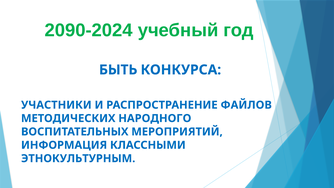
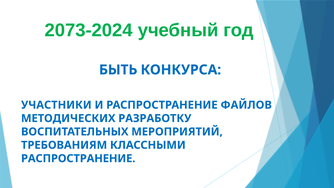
2090-2024: 2090-2024 -> 2073-2024 (89, 30)
НАРОДНОГО: НАРОДНОГО -> РАЗРАБОТКУ (155, 118)
ИНФОРМАЦИЯ: ИНФОРМАЦИЯ -> ТРЕБОВАНИЯМ (64, 145)
ЭТНОКУЛЬТУРНЫМ: ЭТНОКУЛЬТУРНЫМ -> РАСПРОСТРАНЕНИЕ (78, 158)
